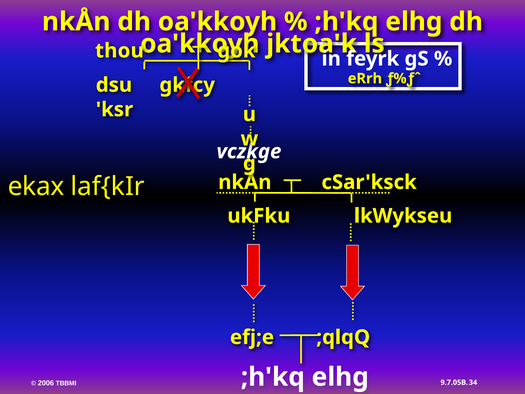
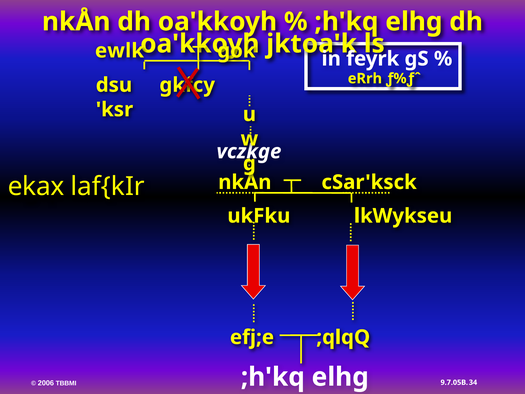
thou: thou -> ewlk (119, 51)
